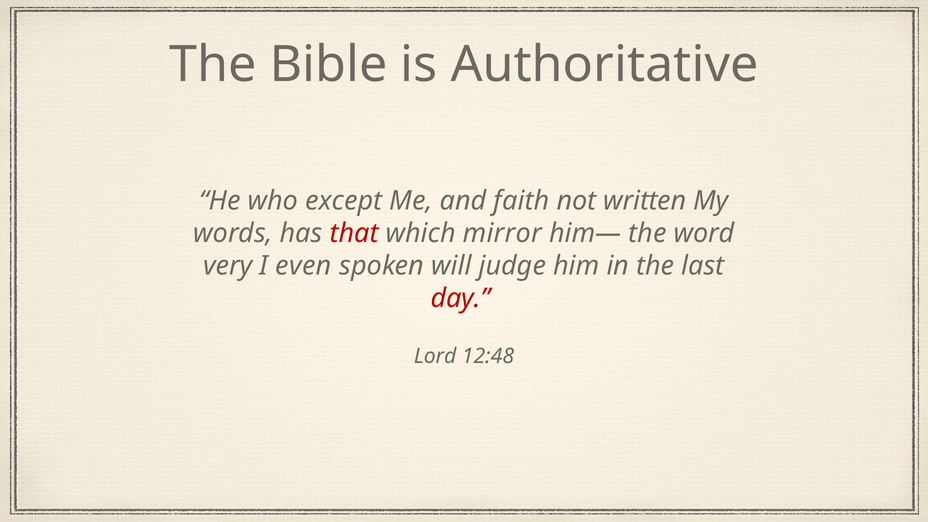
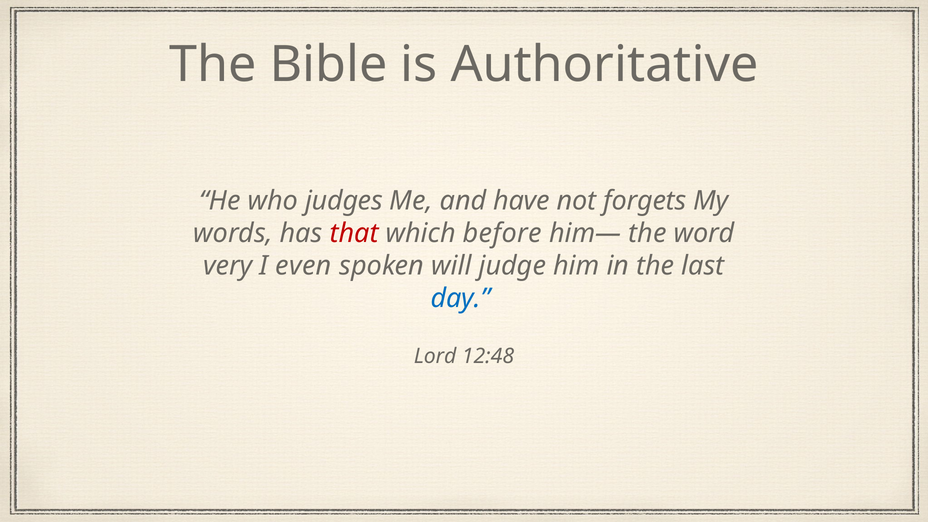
except: except -> judges (344, 201)
faith: faith -> have (522, 201)
written: written -> forgets (645, 201)
mirror: mirror -> before (502, 233)
day colour: red -> blue (461, 298)
